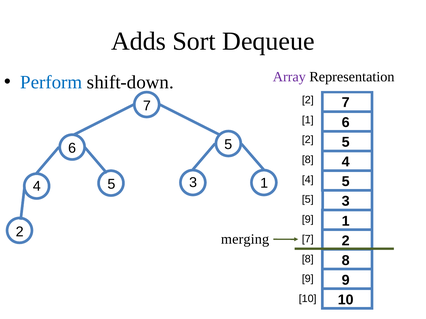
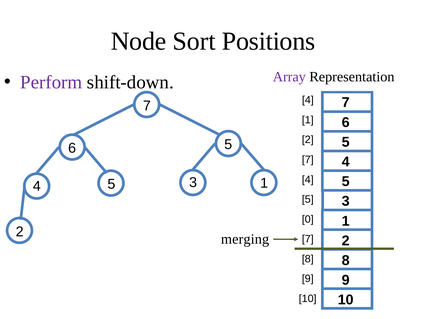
Adds: Adds -> Node (139, 41)
Dequeue: Dequeue -> Positions (269, 41)
Perform colour: blue -> purple (51, 82)
2: 2 -> 4 (308, 100)
8: 8 -> 7 (308, 160)
9: 9 -> 0 (308, 220)
